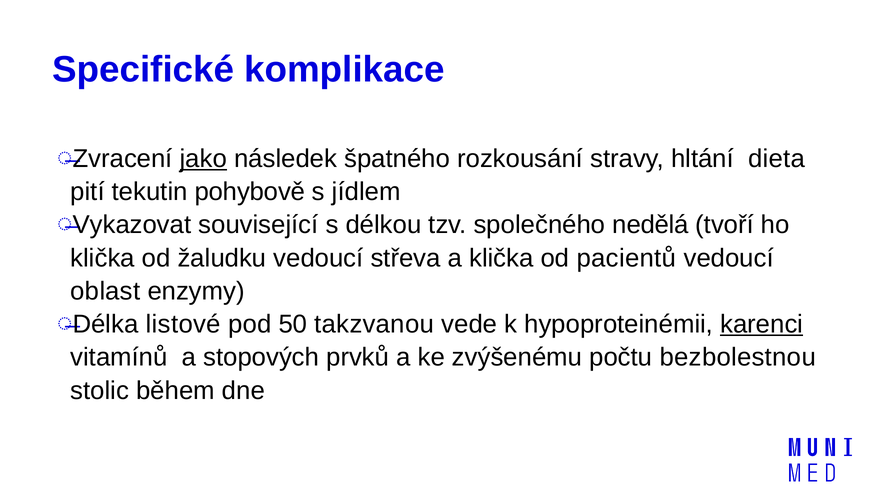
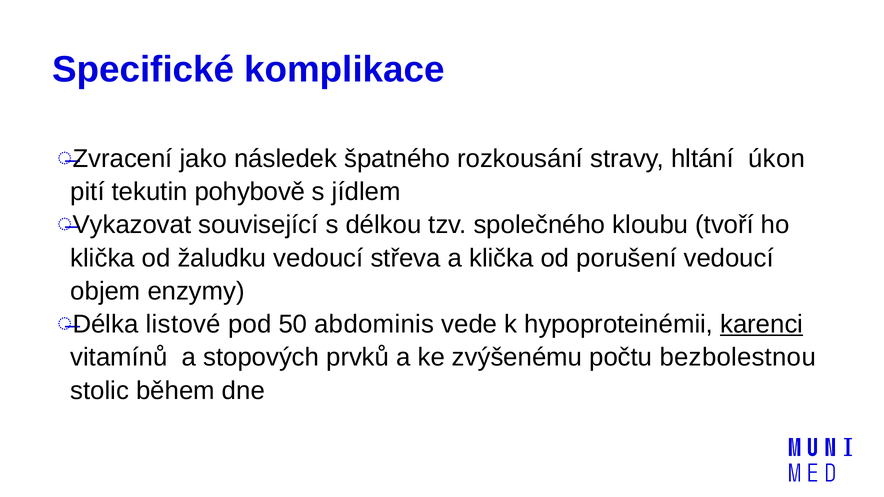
jako underline: present -> none (203, 159)
dieta: dieta -> úkon (777, 159)
nedělá: nedělá -> kloubu (650, 225)
pacientů: pacientů -> porušení (627, 258)
oblast: oblast -> objem (105, 291)
takzvanou: takzvanou -> abdominis (374, 324)
